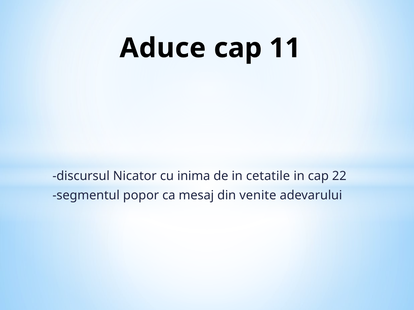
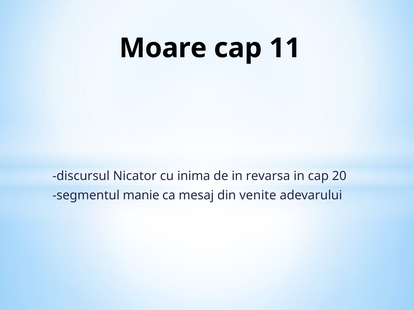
Aduce: Aduce -> Moare (163, 48)
cetatile: cetatile -> revarsa (268, 176)
22: 22 -> 20 (339, 176)
popor: popor -> manie (141, 196)
